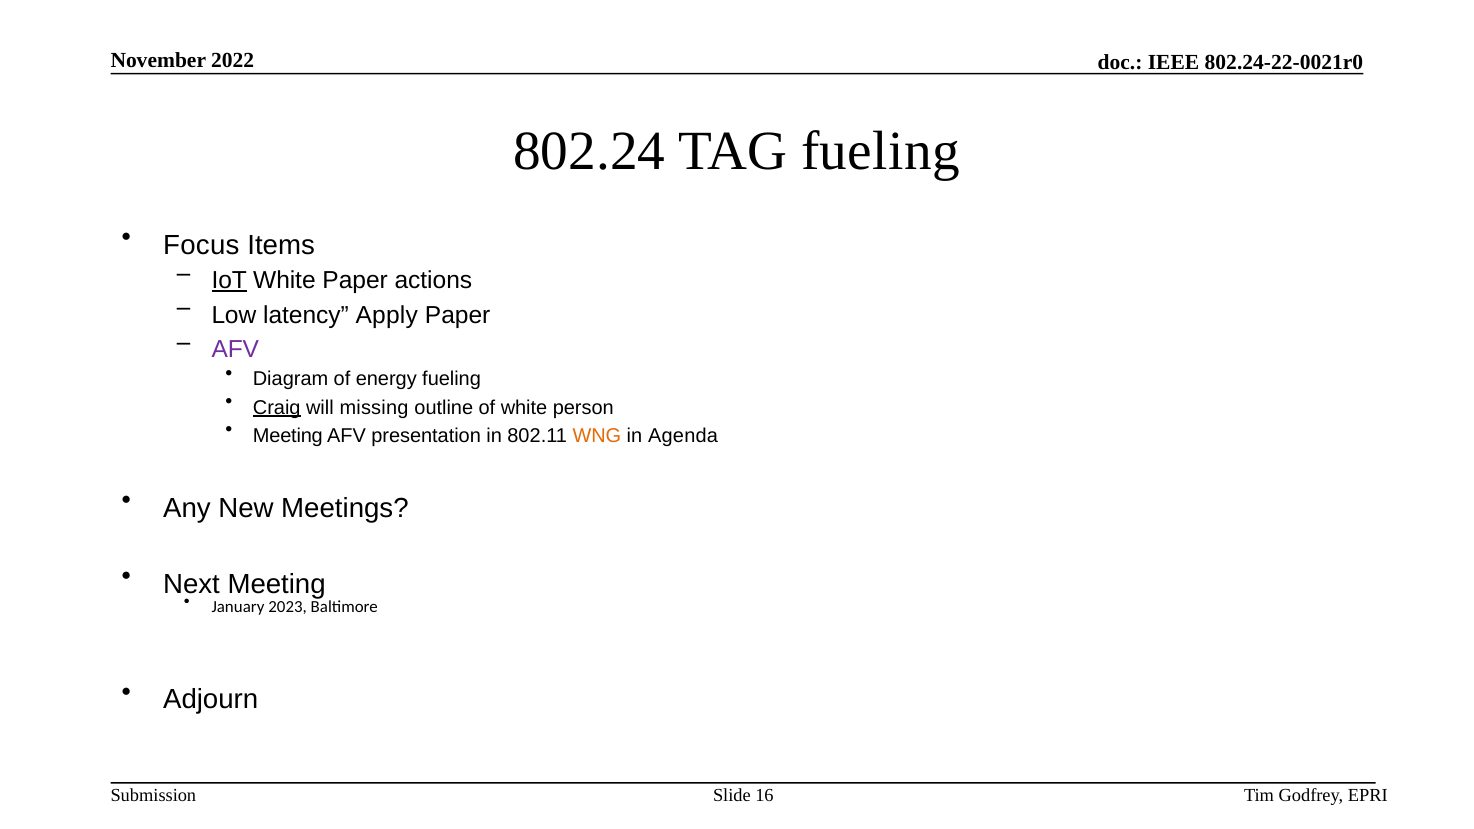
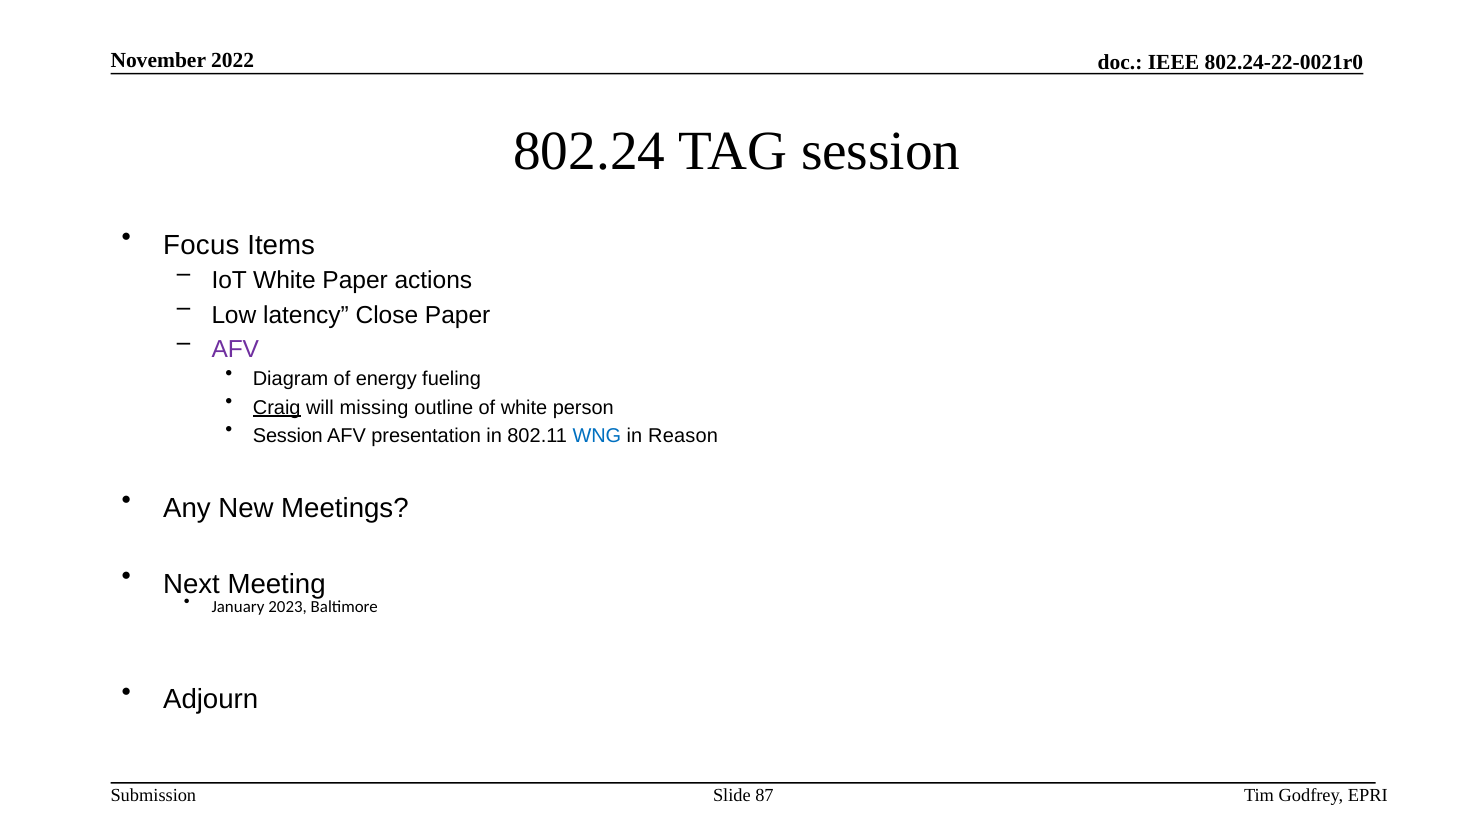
TAG fueling: fueling -> session (881, 151)
IoT underline: present -> none (229, 281)
Apply: Apply -> Close (387, 315)
Meeting: Meeting -> Session (288, 436)
WNG colour: orange -> blue (597, 436)
Agenda: Agenda -> Reason (683, 436)
16: 16 -> 87 (764, 795)
